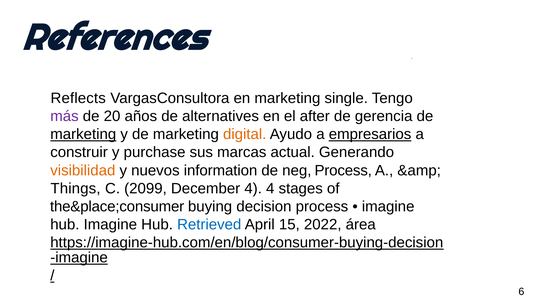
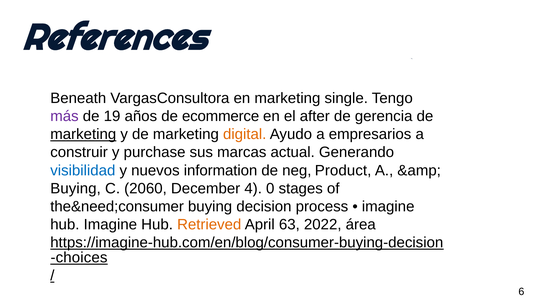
Reflects: Reflects -> Beneath (78, 98)
20: 20 -> 19 (112, 116)
alternatives: alternatives -> ecommerce (221, 116)
empresarios underline: present -> none (370, 134)
visibilidad colour: orange -> blue (83, 170)
neg Process: Process -> Product (343, 170)
Things: Things -> Buying (76, 188)
2099: 2099 -> 2060 (146, 188)
4 4: 4 -> 0 (270, 188)
the&place;consumer: the&place;consumer -> the&need;consumer (117, 206)
Retrieved colour: blue -> orange (209, 224)
15: 15 -> 63 (289, 224)
imagine: imagine -> choices (79, 257)
